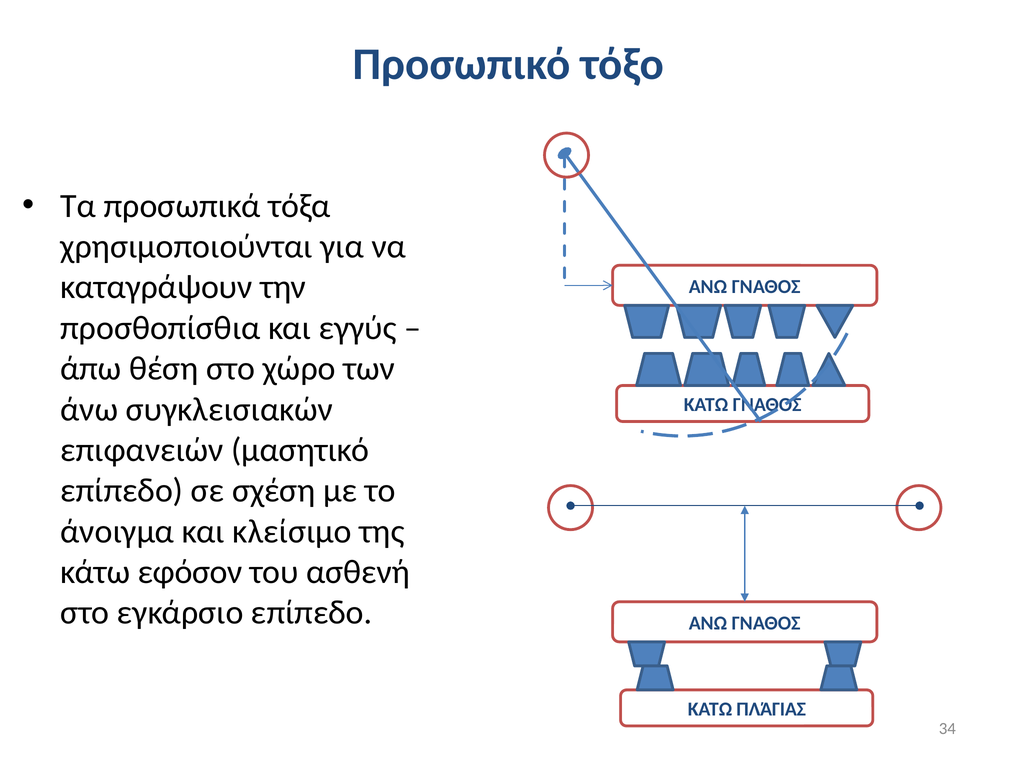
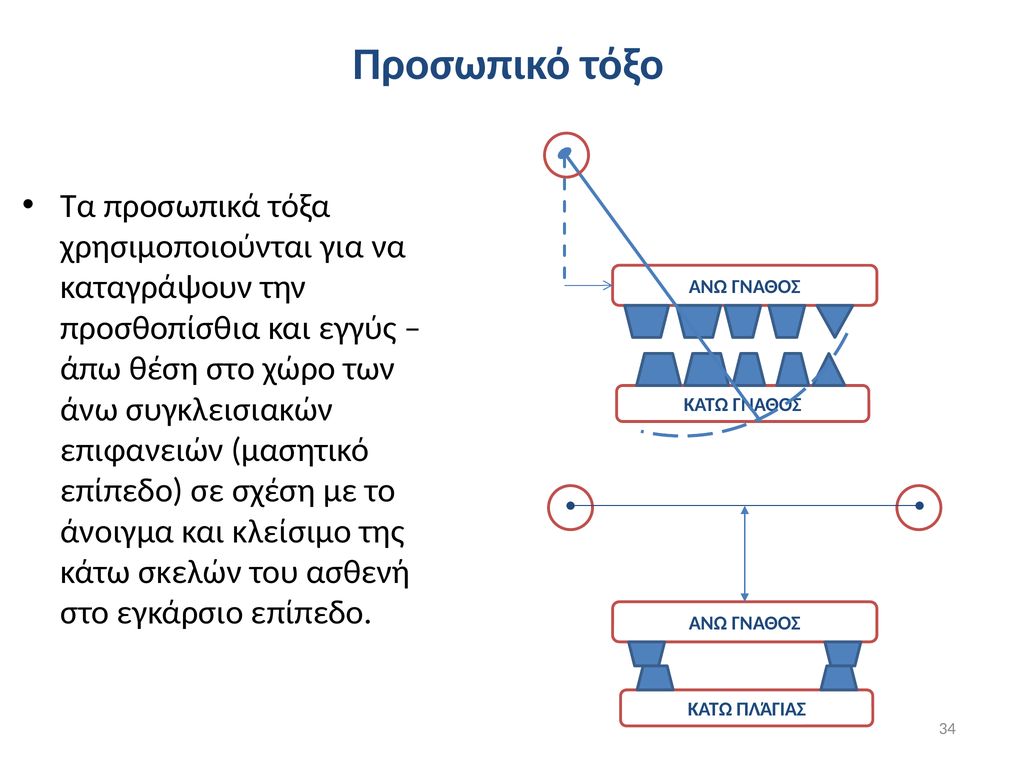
εφόσον: εφόσον -> σκελών (190, 572)
